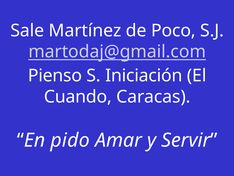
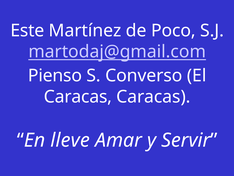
Sale: Sale -> Este (27, 30)
Iniciación: Iniciación -> Converso (144, 75)
Cuando: Cuando -> Caracas (78, 96)
pido: pido -> lleve (70, 140)
